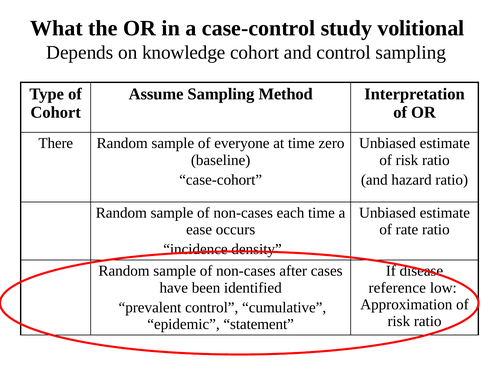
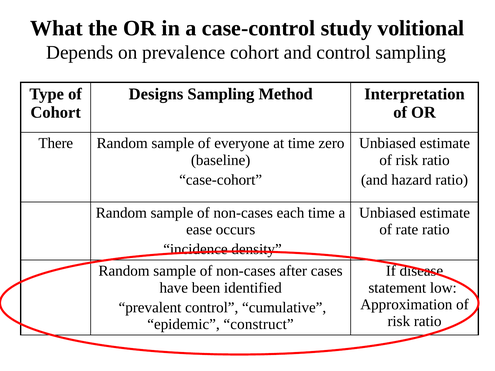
knowledge: knowledge -> prevalence (184, 53)
Assume: Assume -> Designs (156, 94)
reference: reference -> statement (397, 288)
statement: statement -> construct (259, 324)
